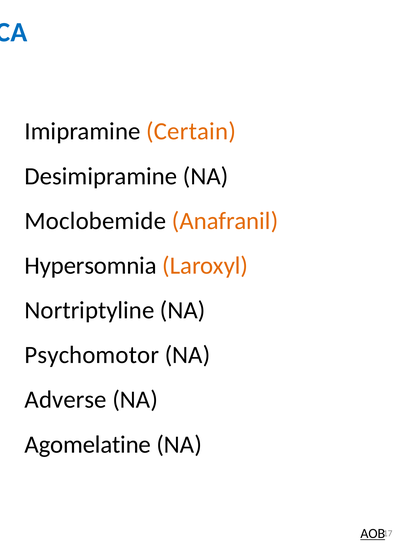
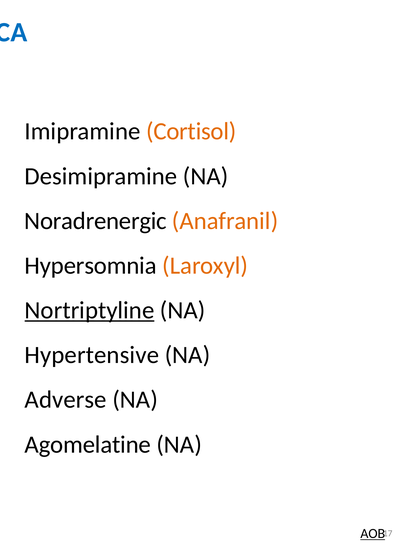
Certain: Certain -> Cortisol (191, 131)
Moclobemide: Moclobemide -> Noradrenergic (96, 221)
Nortriptyline underline: none -> present (89, 310)
Psychomotor: Psychomotor -> Hypertensive (92, 355)
